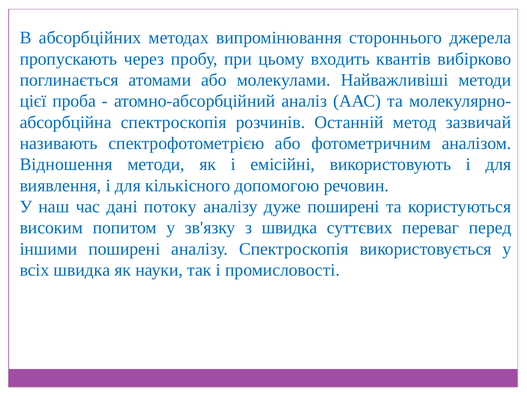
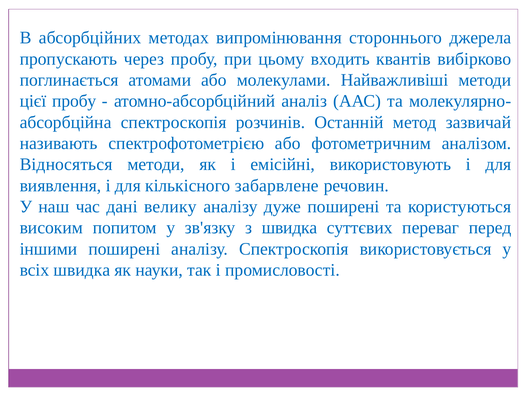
цієї проба: проба -> пробу (74, 101)
Відношення: Відношення -> Відносяться (66, 164)
допомогою: допомогою -> забарвлене (277, 185)
потоку: потоку -> велику (170, 206)
